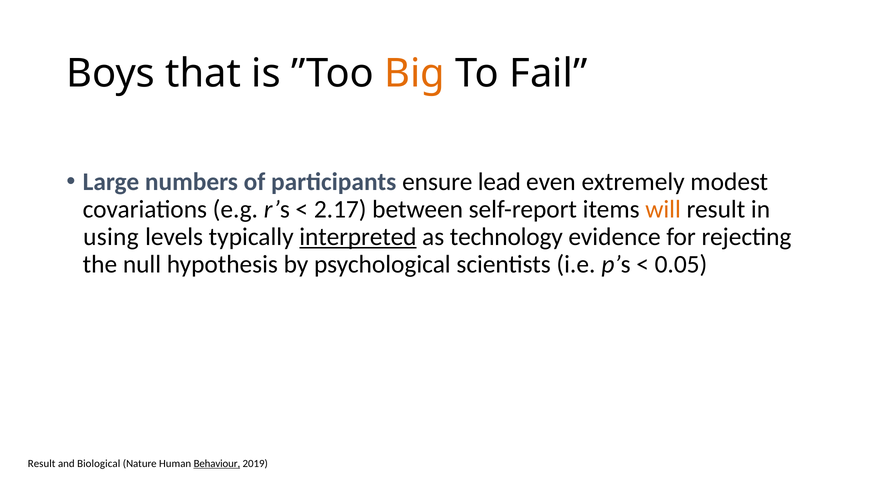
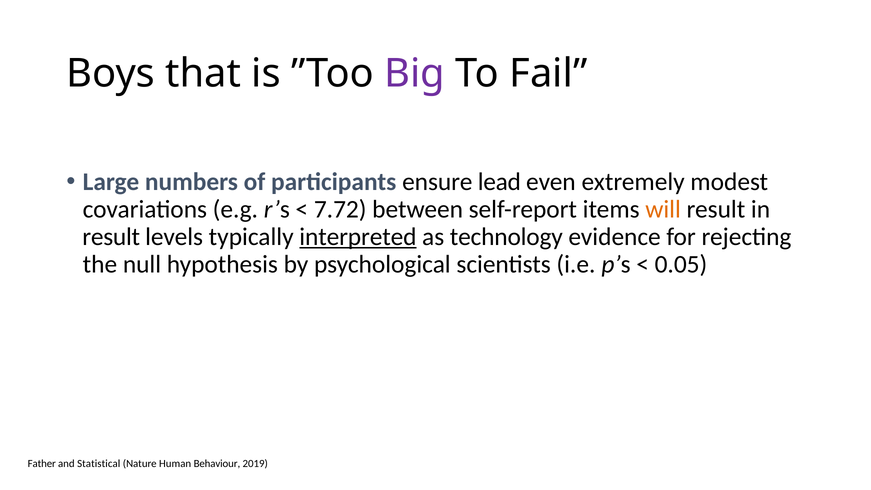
Big colour: orange -> purple (415, 74)
2.17: 2.17 -> 7.72 (340, 209)
using: using -> result (111, 237)
Result: Result -> Father (42, 464)
Biological: Biological -> Statistical (99, 464)
Behaviour underline: present -> none (217, 464)
